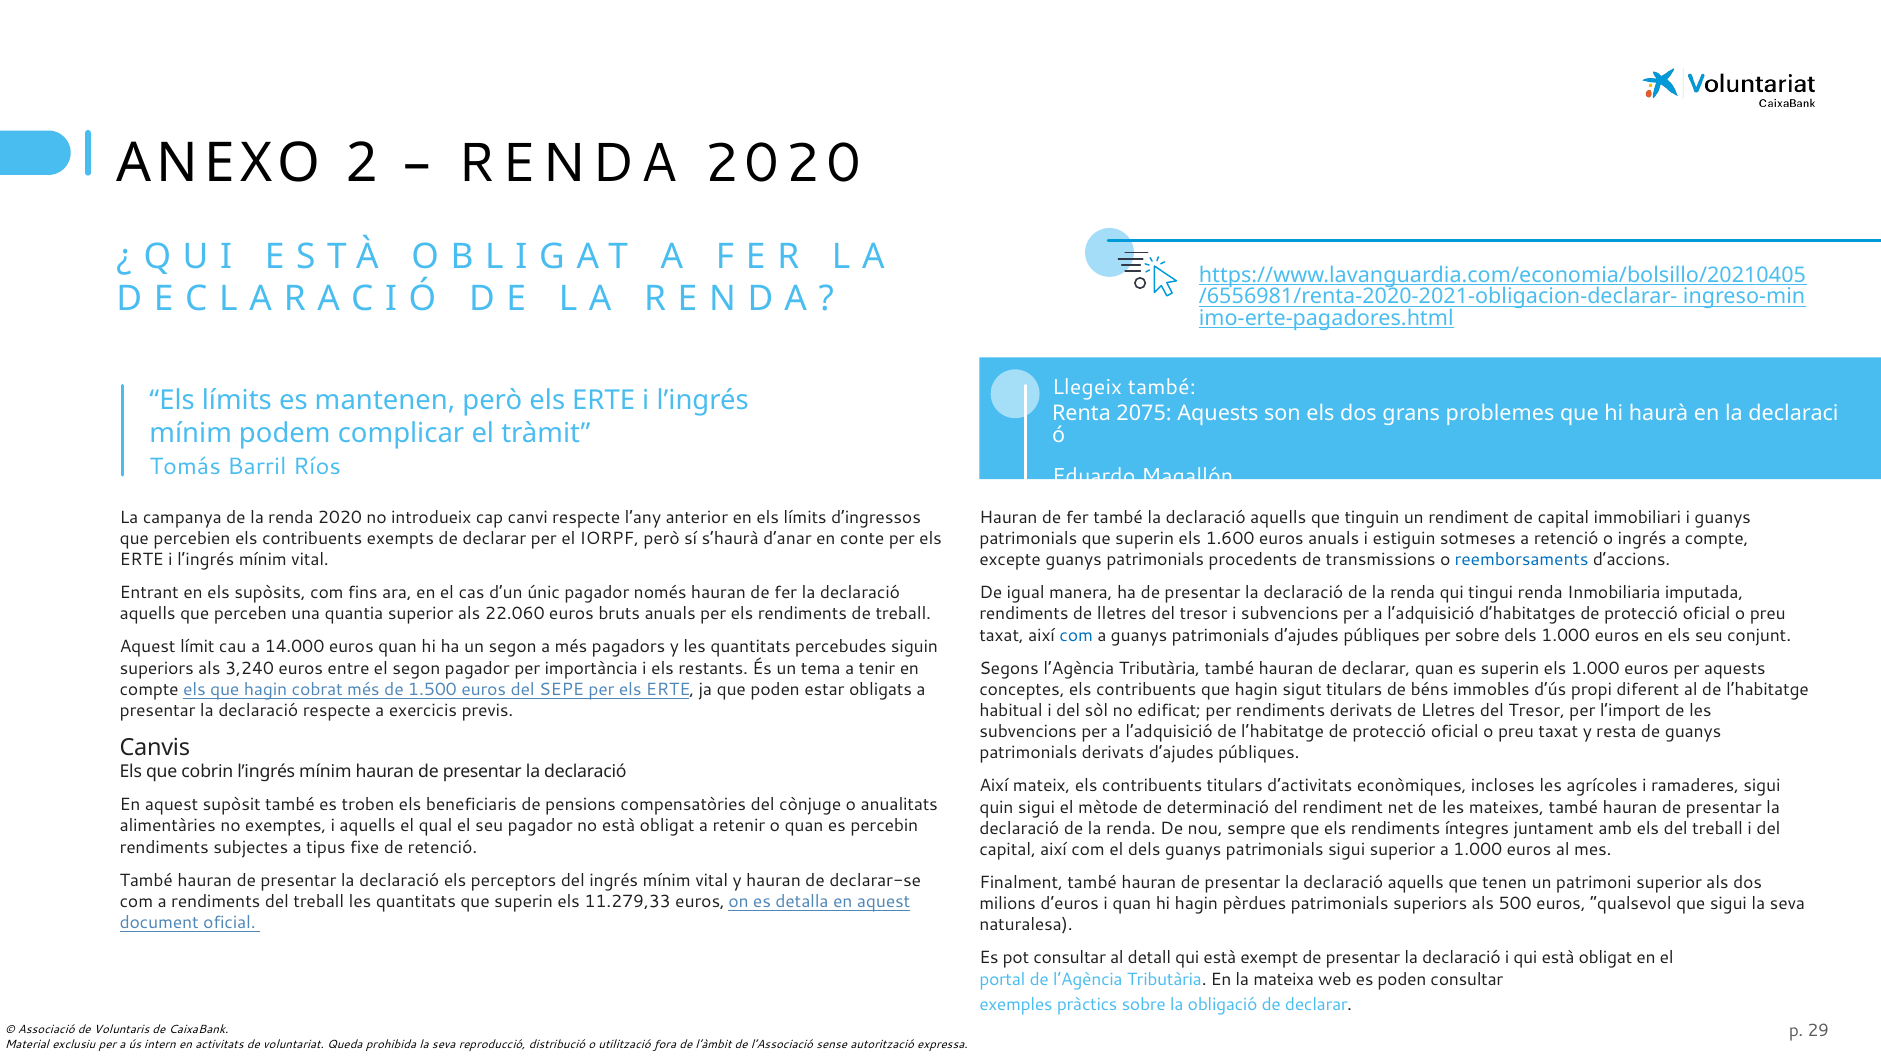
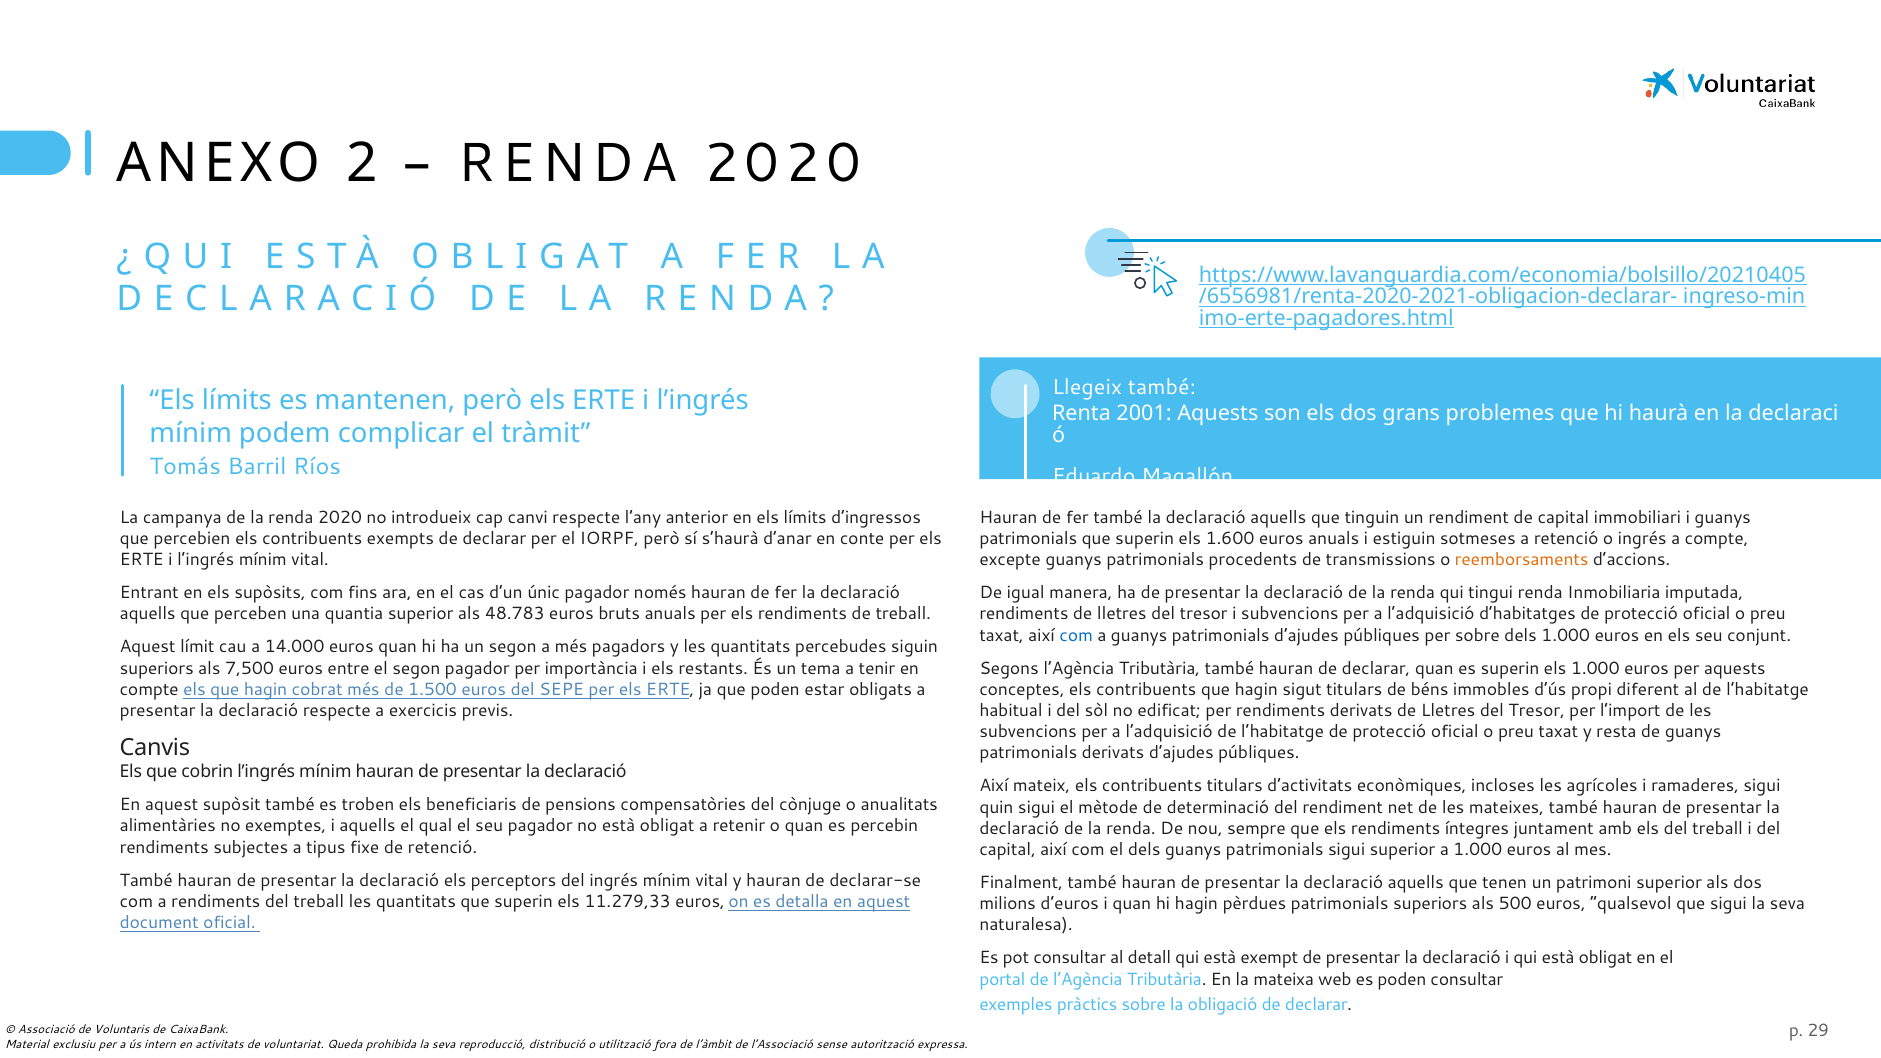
2075: 2075 -> 2001 (1144, 413)
reemborsaments colour: blue -> orange (1522, 560)
22.060: 22.060 -> 48.783 (515, 614)
3,240: 3,240 -> 7,500 (250, 668)
